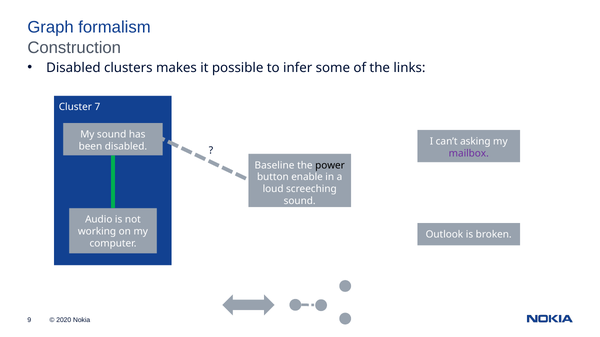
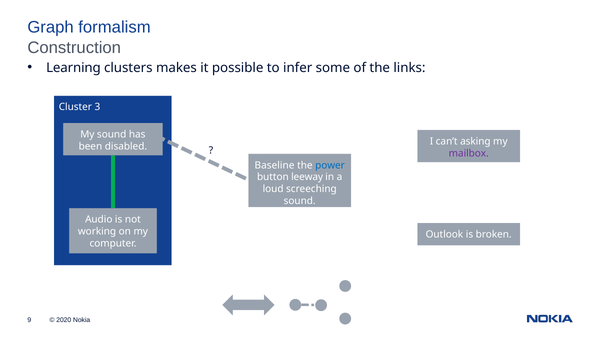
Disabled: Disabled -> Learning (73, 68)
7: 7 -> 3 (97, 107)
power colour: black -> blue (330, 165)
enable: enable -> leeway (307, 177)
